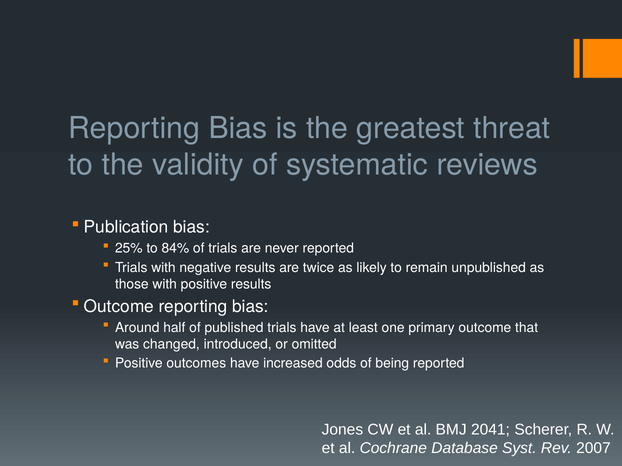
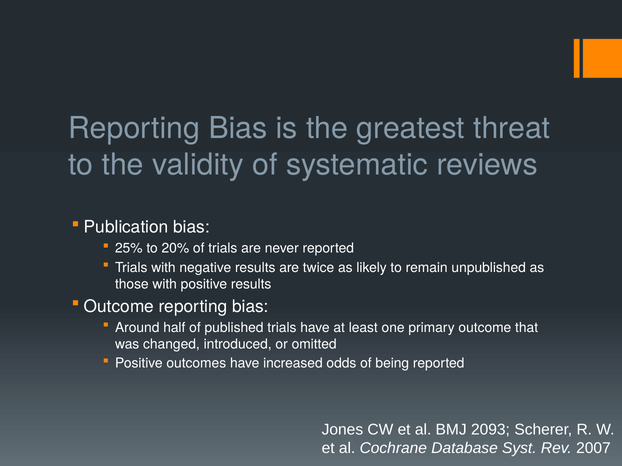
84%: 84% -> 20% (175, 249)
2041: 2041 -> 2093 (490, 430)
